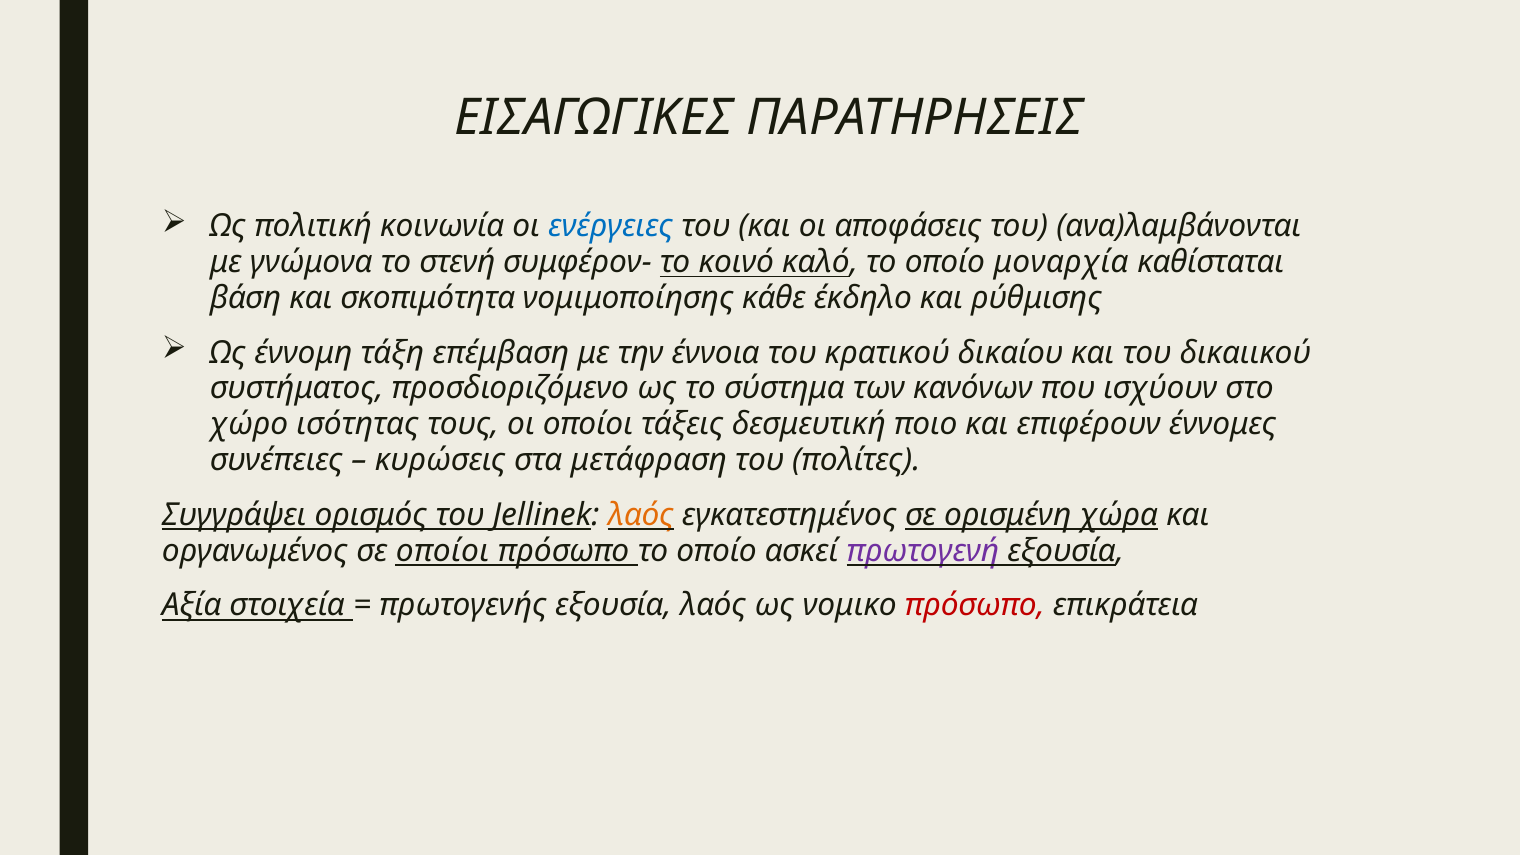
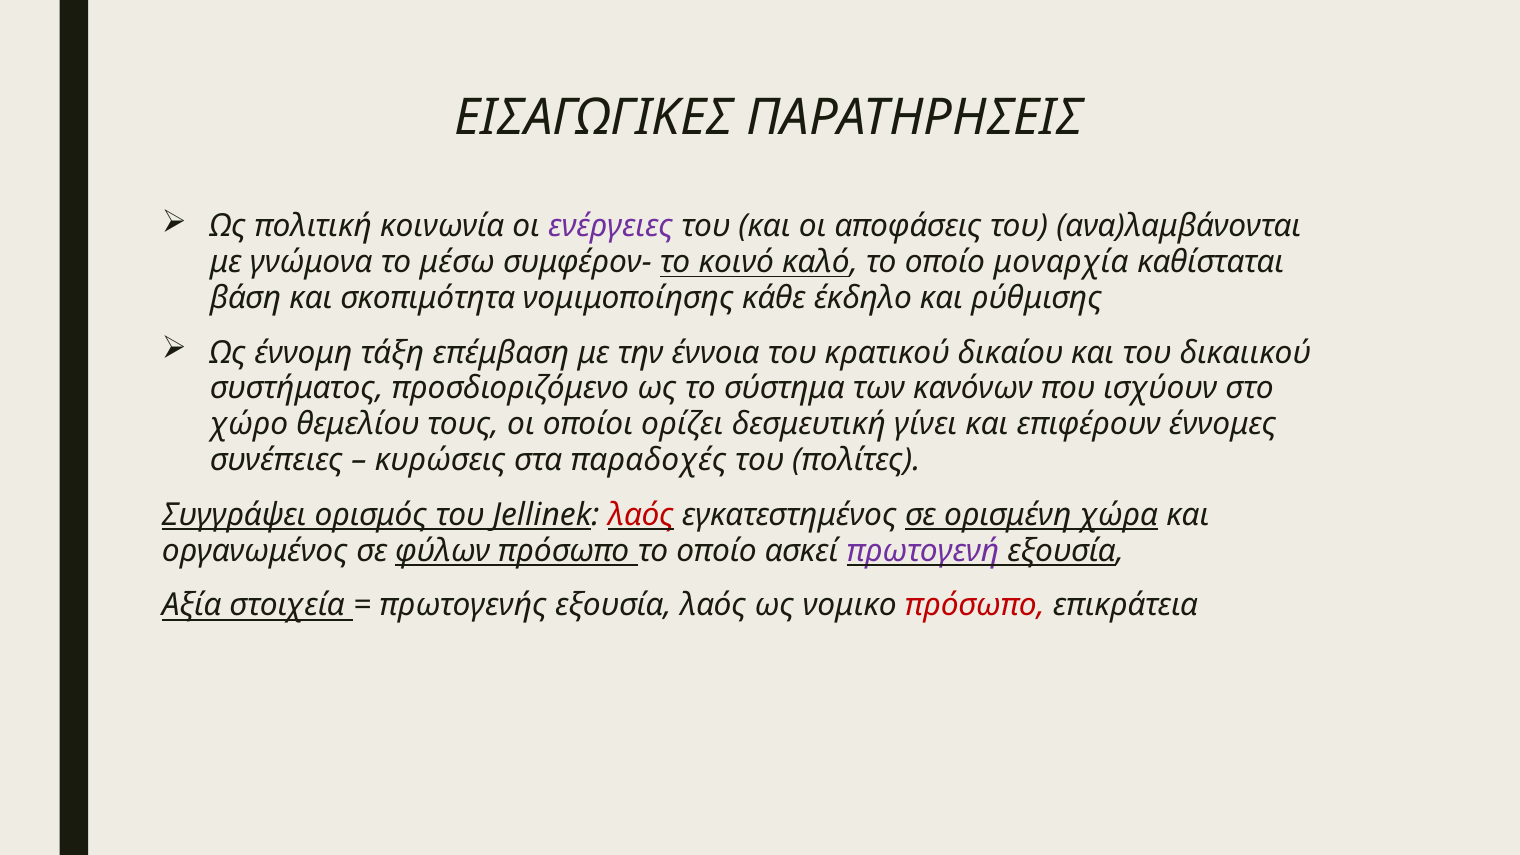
ενέργειες colour: blue -> purple (611, 226)
στενή: στενή -> μέσω (457, 262)
ισότητας: ισότητας -> θεμελίου (358, 424)
τάξεις: τάξεις -> ορίζει (682, 424)
ποιο: ποιο -> γίνει (926, 424)
μετάφραση: μετάφραση -> παραδοχές (649, 460)
λαός colour: orange -> red (641, 515)
σε οποίοι: οποίοι -> φύλων (443, 551)
